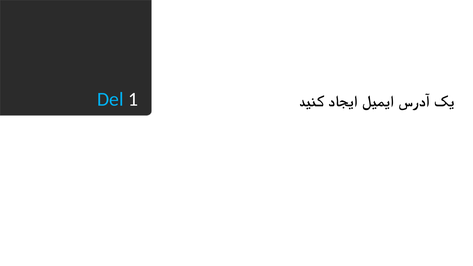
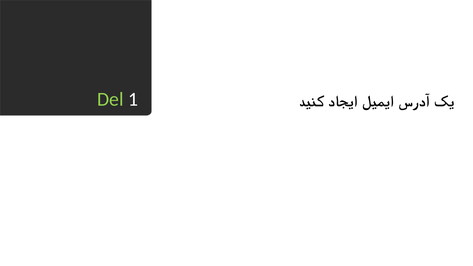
Del colour: light blue -> light green (110, 99)
